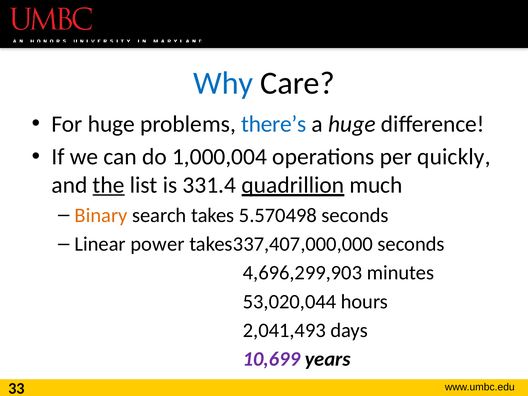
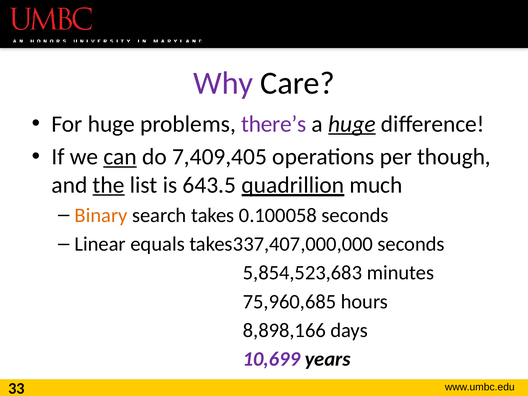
Why colour: blue -> purple (223, 83)
there’s colour: blue -> purple (274, 124)
huge underline: none -> present (352, 124)
can underline: none -> present (120, 157)
1,000,004: 1,000,004 -> 7,409,405 (220, 157)
quickly: quickly -> though (454, 157)
331.4: 331.4 -> 643.5 (209, 185)
5.570498: 5.570498 -> 0.100058 (278, 215)
power: power -> equals (158, 244)
4,696,299,903: 4,696,299,903 -> 5,854,523,683 (302, 273)
53,020,044: 53,020,044 -> 75,960,685 (290, 302)
2,041,493: 2,041,493 -> 8,898,166 (284, 330)
